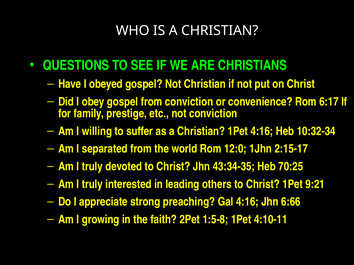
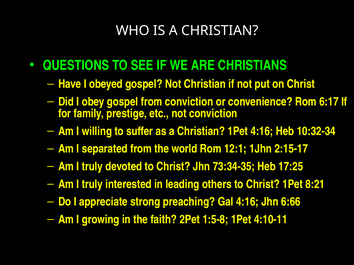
12:0: 12:0 -> 12:1 (235, 149)
43:34-35: 43:34-35 -> 73:34-35 (234, 167)
70:25: 70:25 -> 17:25 (291, 167)
9:21: 9:21 -> 8:21 (315, 185)
